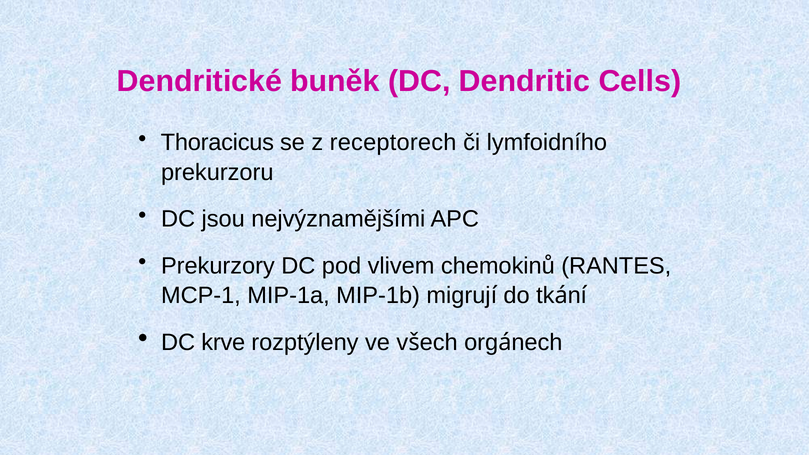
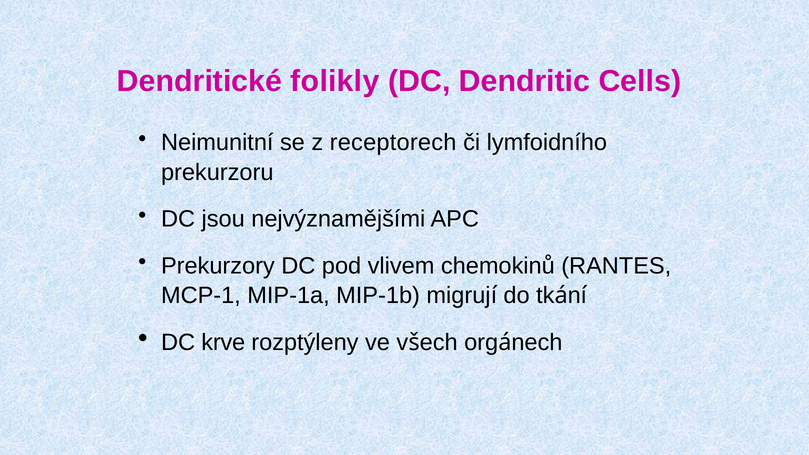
buněk: buněk -> folikly (335, 81)
Thoracicus: Thoracicus -> Neimunitní (217, 143)
